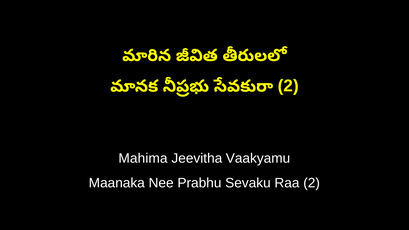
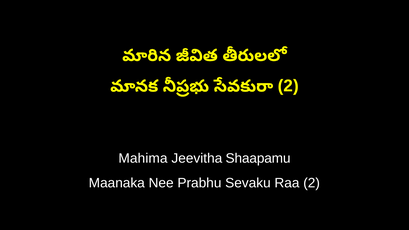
Vaakyamu: Vaakyamu -> Shaapamu (258, 158)
